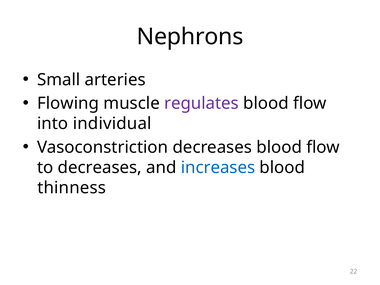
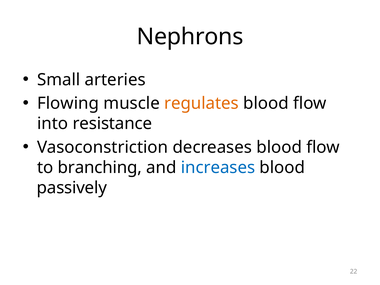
regulates colour: purple -> orange (202, 103)
individual: individual -> resistance (112, 124)
to decreases: decreases -> branching (100, 168)
thinness: thinness -> passively (72, 188)
